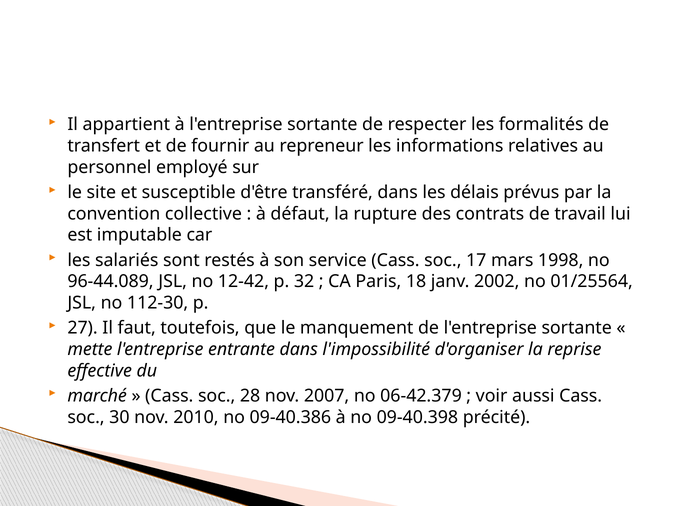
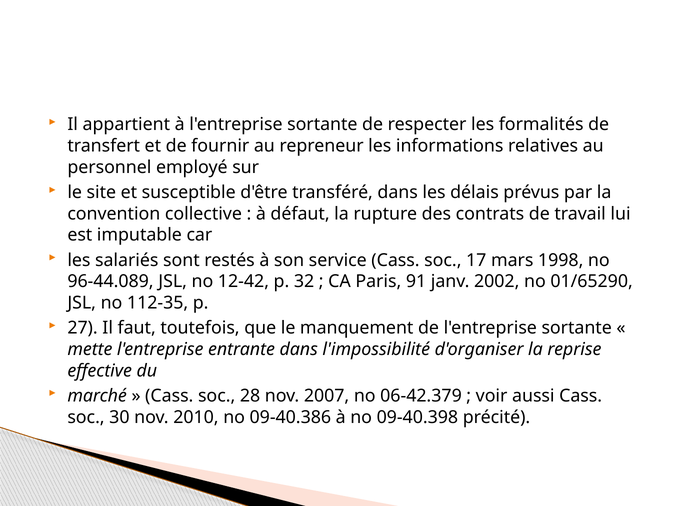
18: 18 -> 91 (416, 282)
01/25564: 01/25564 -> 01/65290 (592, 282)
112‐30: 112‐30 -> 112‐35 (158, 303)
